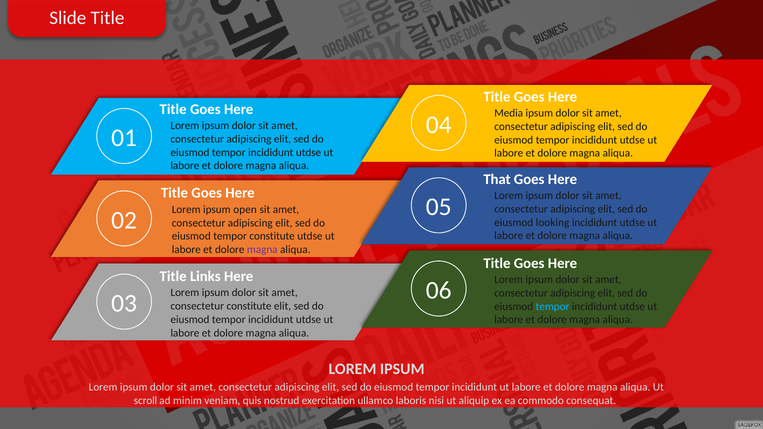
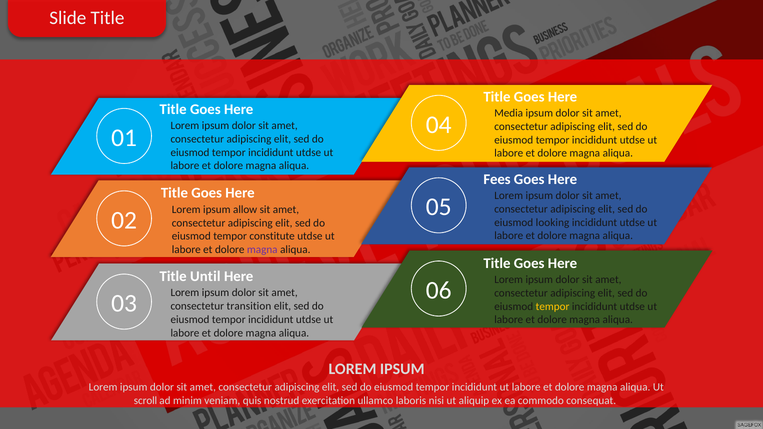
That: That -> Fees (497, 179)
open: open -> allow (245, 210)
Links: Links -> Until (205, 276)
consectetur constitute: constitute -> transition (249, 306)
tempor colour: light blue -> yellow (553, 307)
